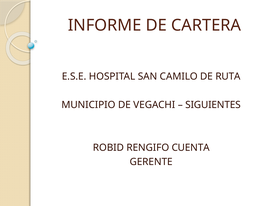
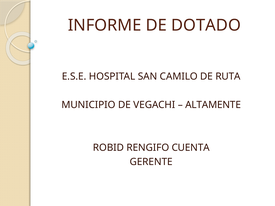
CARTERA: CARTERA -> DOTADO (206, 25)
SIGUIENTES: SIGUIENTES -> ALTAMENTE (213, 105)
